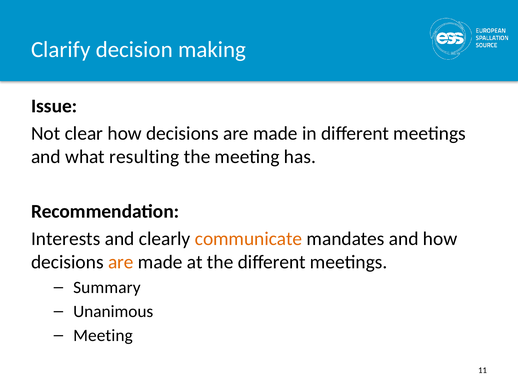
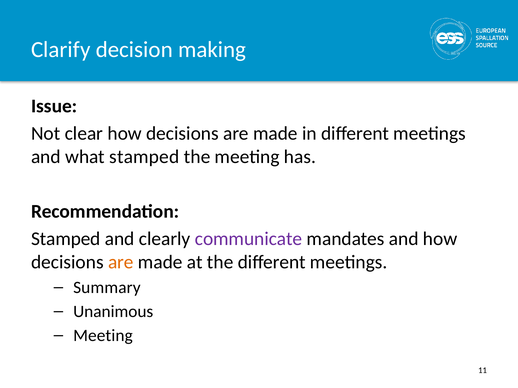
what resulting: resulting -> stamped (144, 157)
Interests: Interests -> Stamped (66, 239)
communicate colour: orange -> purple (249, 239)
